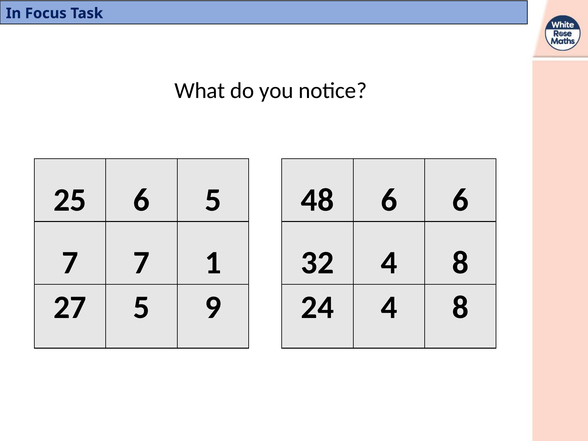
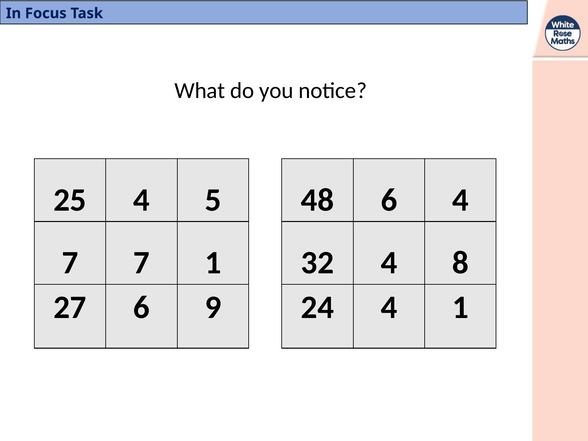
25 6: 6 -> 4 (142, 200)
6 6: 6 -> 4 (460, 200)
27 5: 5 -> 6 (142, 307)
24 4 8: 8 -> 1 (460, 307)
